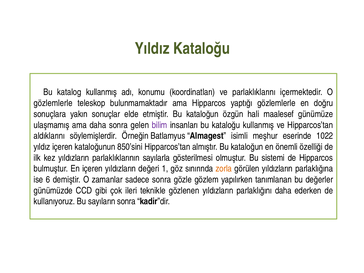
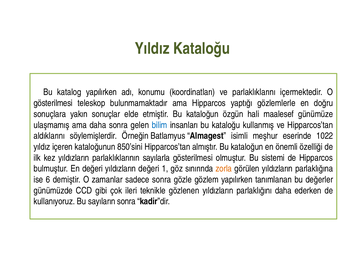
katalog kullanmış: kullanmış -> yapılırken (101, 92)
gözlemlerle: gözlemlerle -> gösterilmesi (53, 103)
bilim colour: purple -> blue (159, 125)
En içeren: içeren -> değeri (92, 169)
